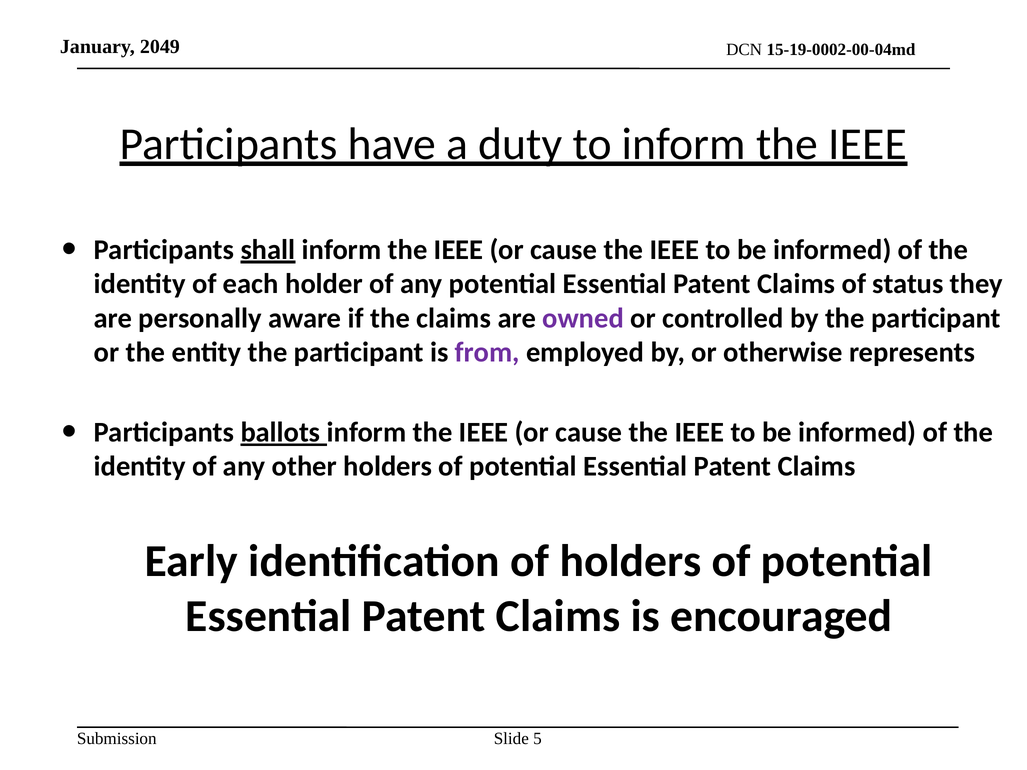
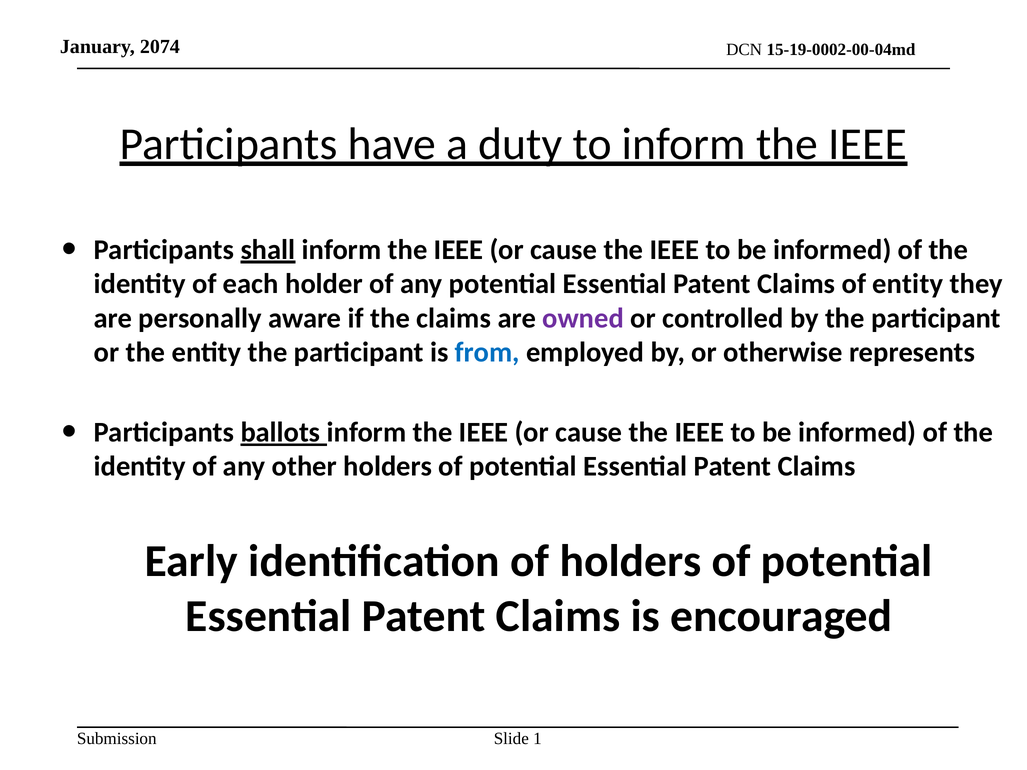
2049: 2049 -> 2074 (160, 47)
of status: status -> entity (908, 284)
from colour: purple -> blue (487, 353)
5: 5 -> 1 (537, 739)
